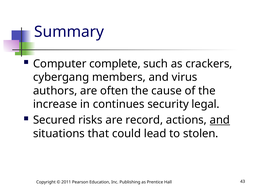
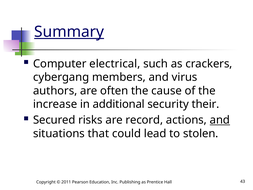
Summary underline: none -> present (69, 32)
complete: complete -> electrical (115, 64)
continues: continues -> additional (119, 104)
legal: legal -> their (205, 104)
